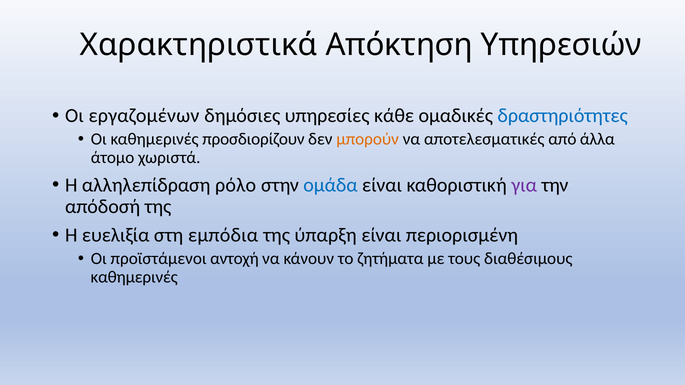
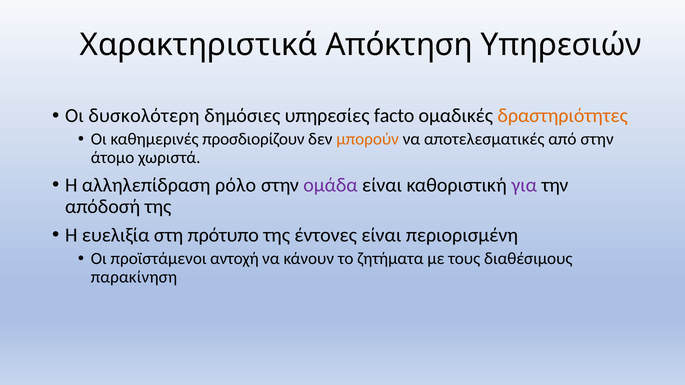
εργαζομένων: εργαζομένων -> δυσκολότερη (144, 116)
κάθε: κάθε -> facto (394, 116)
δραστηριότητες colour: blue -> orange (563, 116)
από άλλα: άλλα -> στην (597, 139)
ομάδα colour: blue -> purple (331, 185)
εμπόδια: εμπόδια -> πρότυπο (223, 235)
ύπαρξη: ύπαρξη -> έντονες (326, 235)
καθημερινές: καθημερινές -> παρακίνηση (134, 277)
